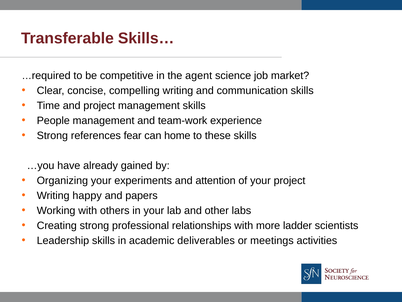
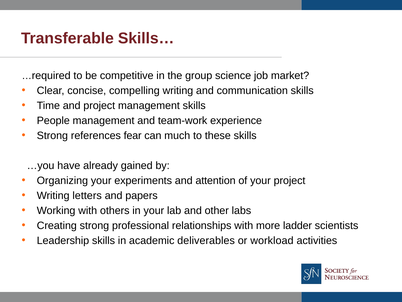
agent: agent -> group (199, 76)
home: home -> much (177, 135)
happy: happy -> letters (87, 195)
meetings: meetings -> workload (272, 240)
